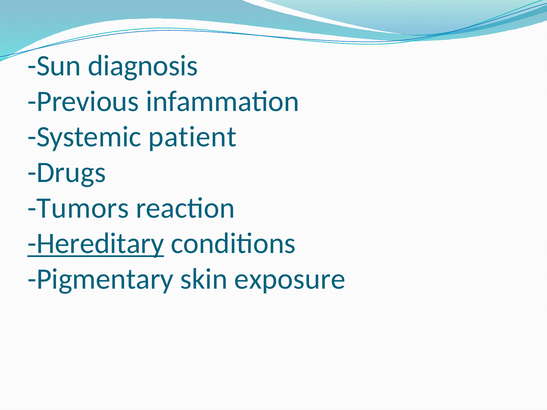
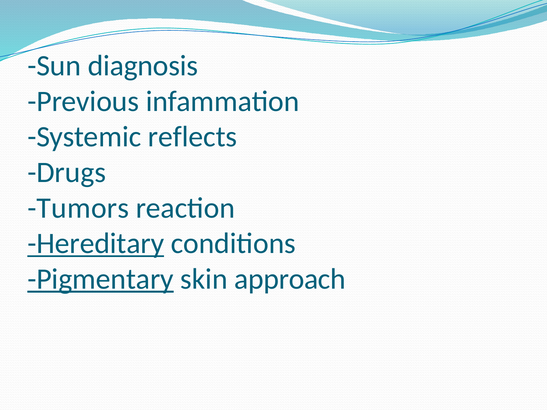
patient: patient -> reflects (193, 137)
Pigmentary underline: none -> present (101, 279)
exposure: exposure -> approach (290, 279)
